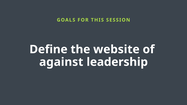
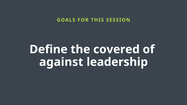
website: website -> covered (116, 49)
